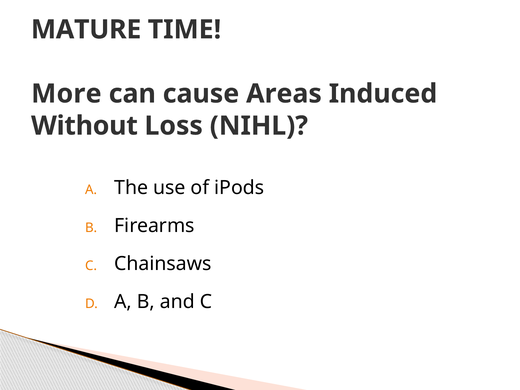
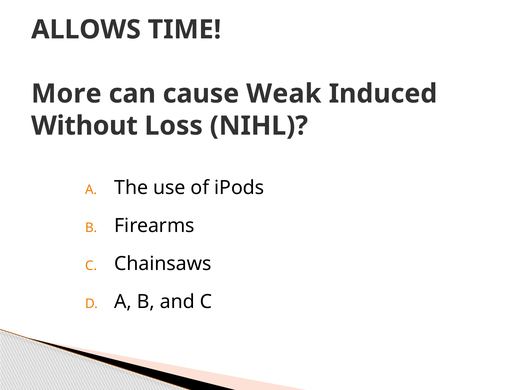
MATURE: MATURE -> ALLOWS (86, 30)
Areas: Areas -> Weak (284, 94)
